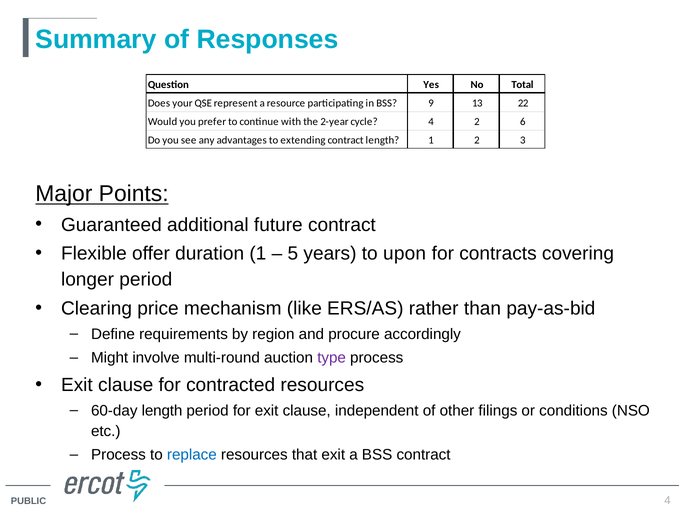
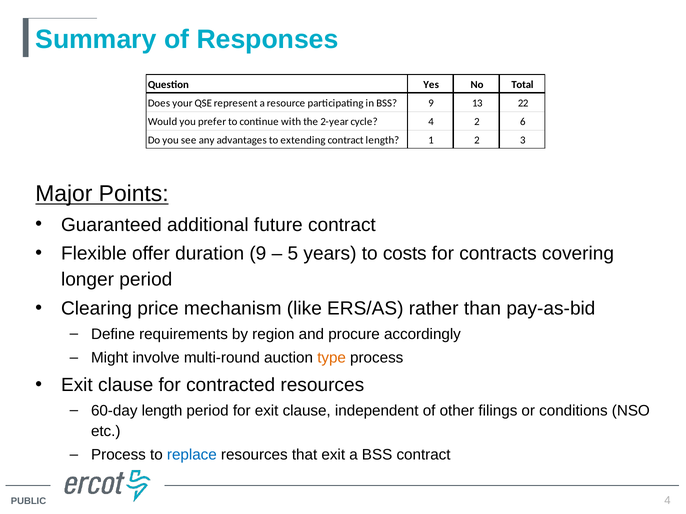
duration 1: 1 -> 9 (258, 254)
upon: upon -> costs (405, 254)
type colour: purple -> orange (332, 358)
